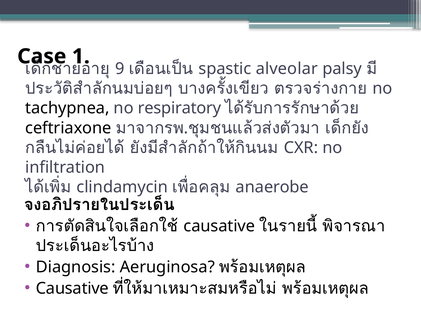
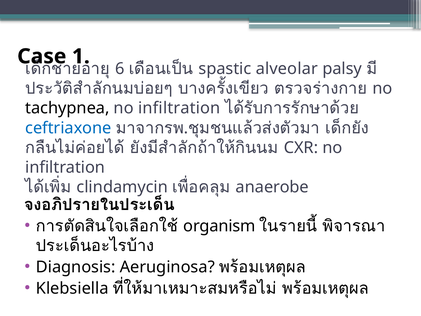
9: 9 -> 6 (120, 69)
respiratory: respiratory -> infiltration (179, 108)
ceftriaxone colour: black -> blue (68, 128)
causative: causative -> organism (219, 226)
Causative: Causative -> Klebsiella (72, 288)
